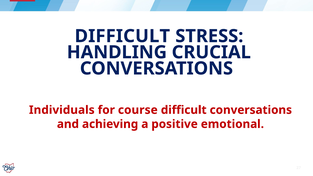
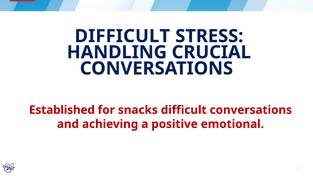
Individuals: Individuals -> Established (62, 110)
course: course -> snacks (138, 110)
